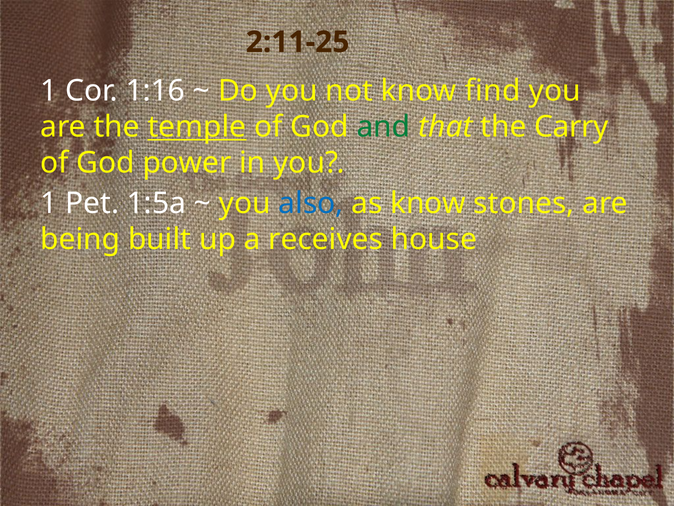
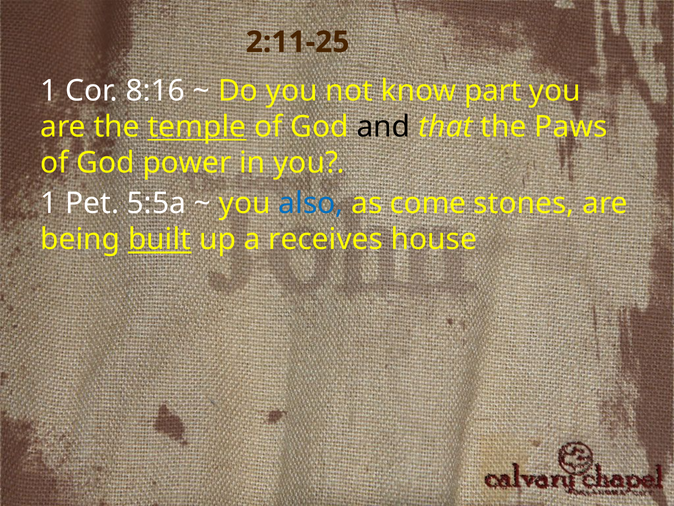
1:16: 1:16 -> 8:16 (155, 91)
find: find -> part (493, 91)
and colour: green -> black (383, 127)
Carry: Carry -> Paws (571, 127)
1:5a: 1:5a -> 5:5a (156, 203)
as know: know -> come (428, 203)
built underline: none -> present (160, 239)
